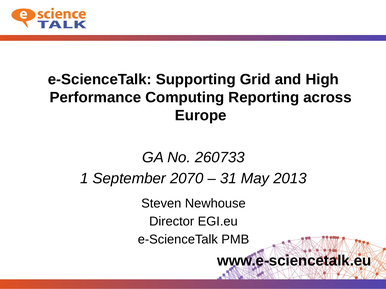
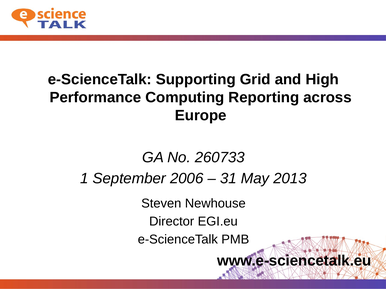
2070: 2070 -> 2006 (187, 179)
